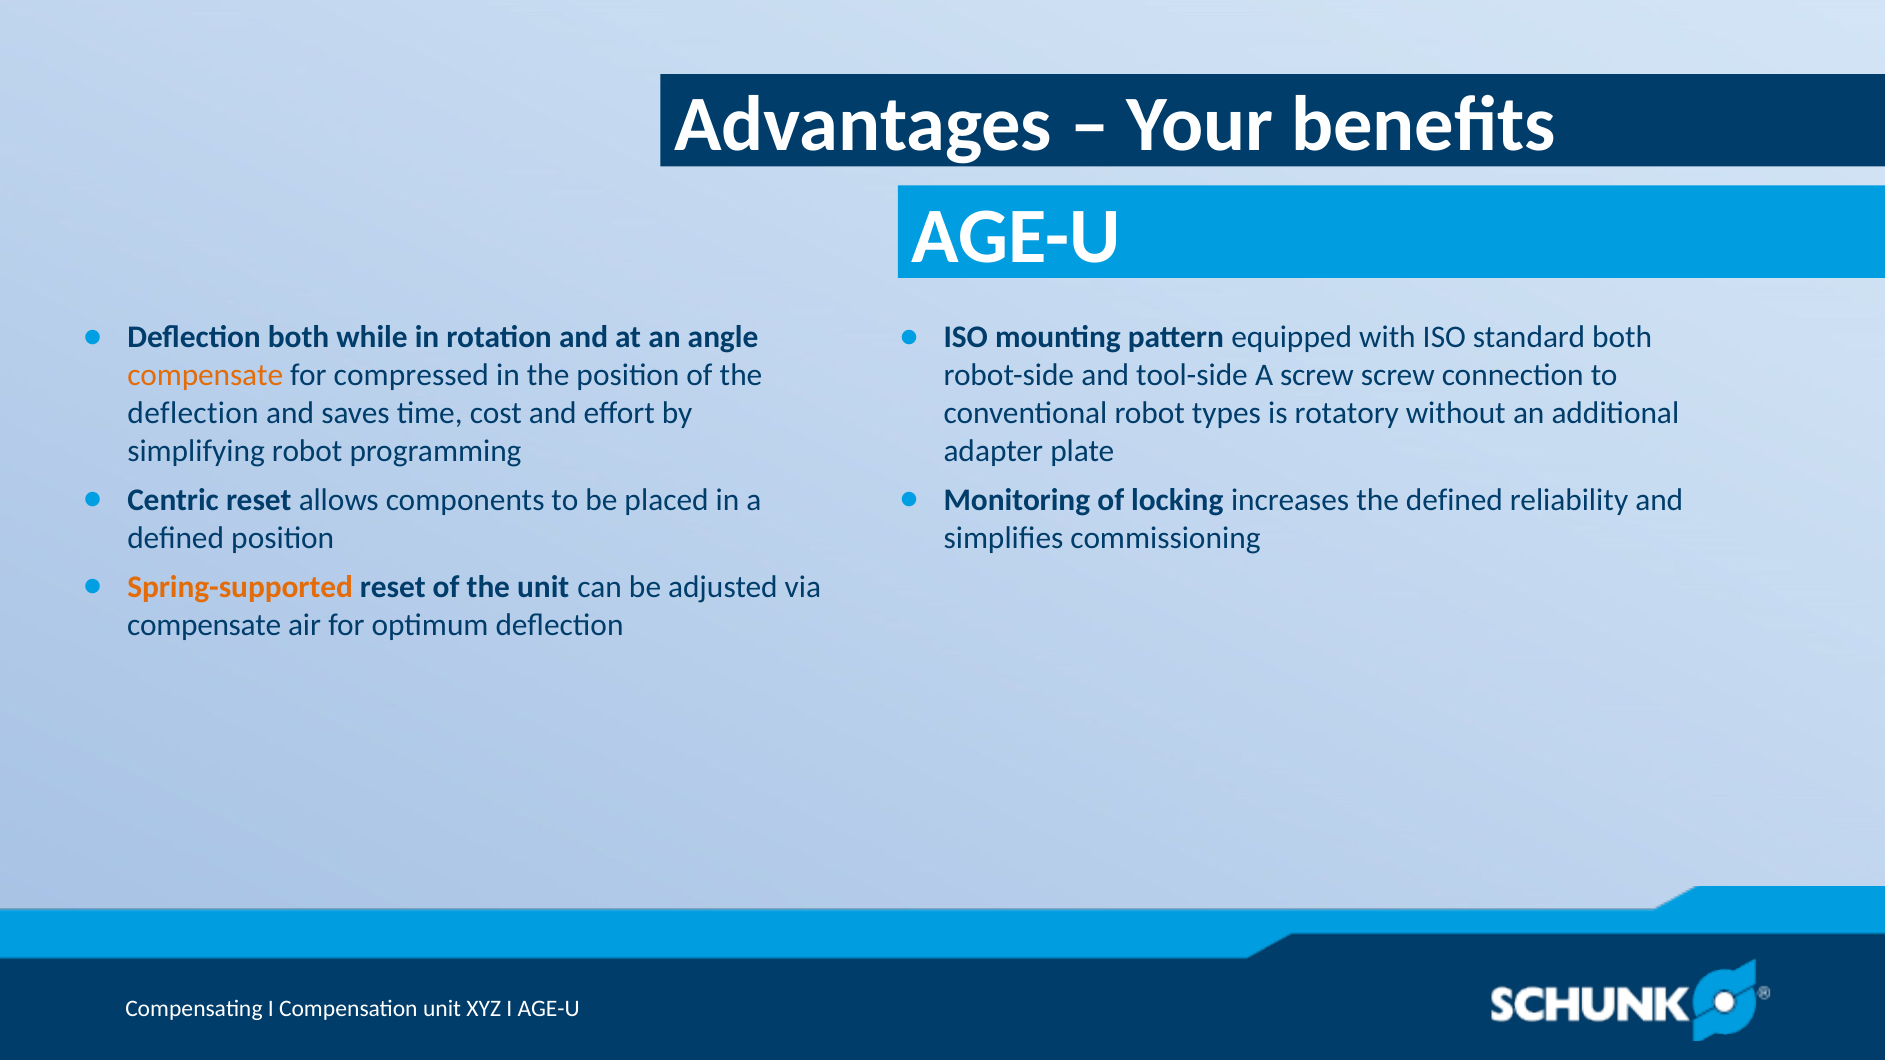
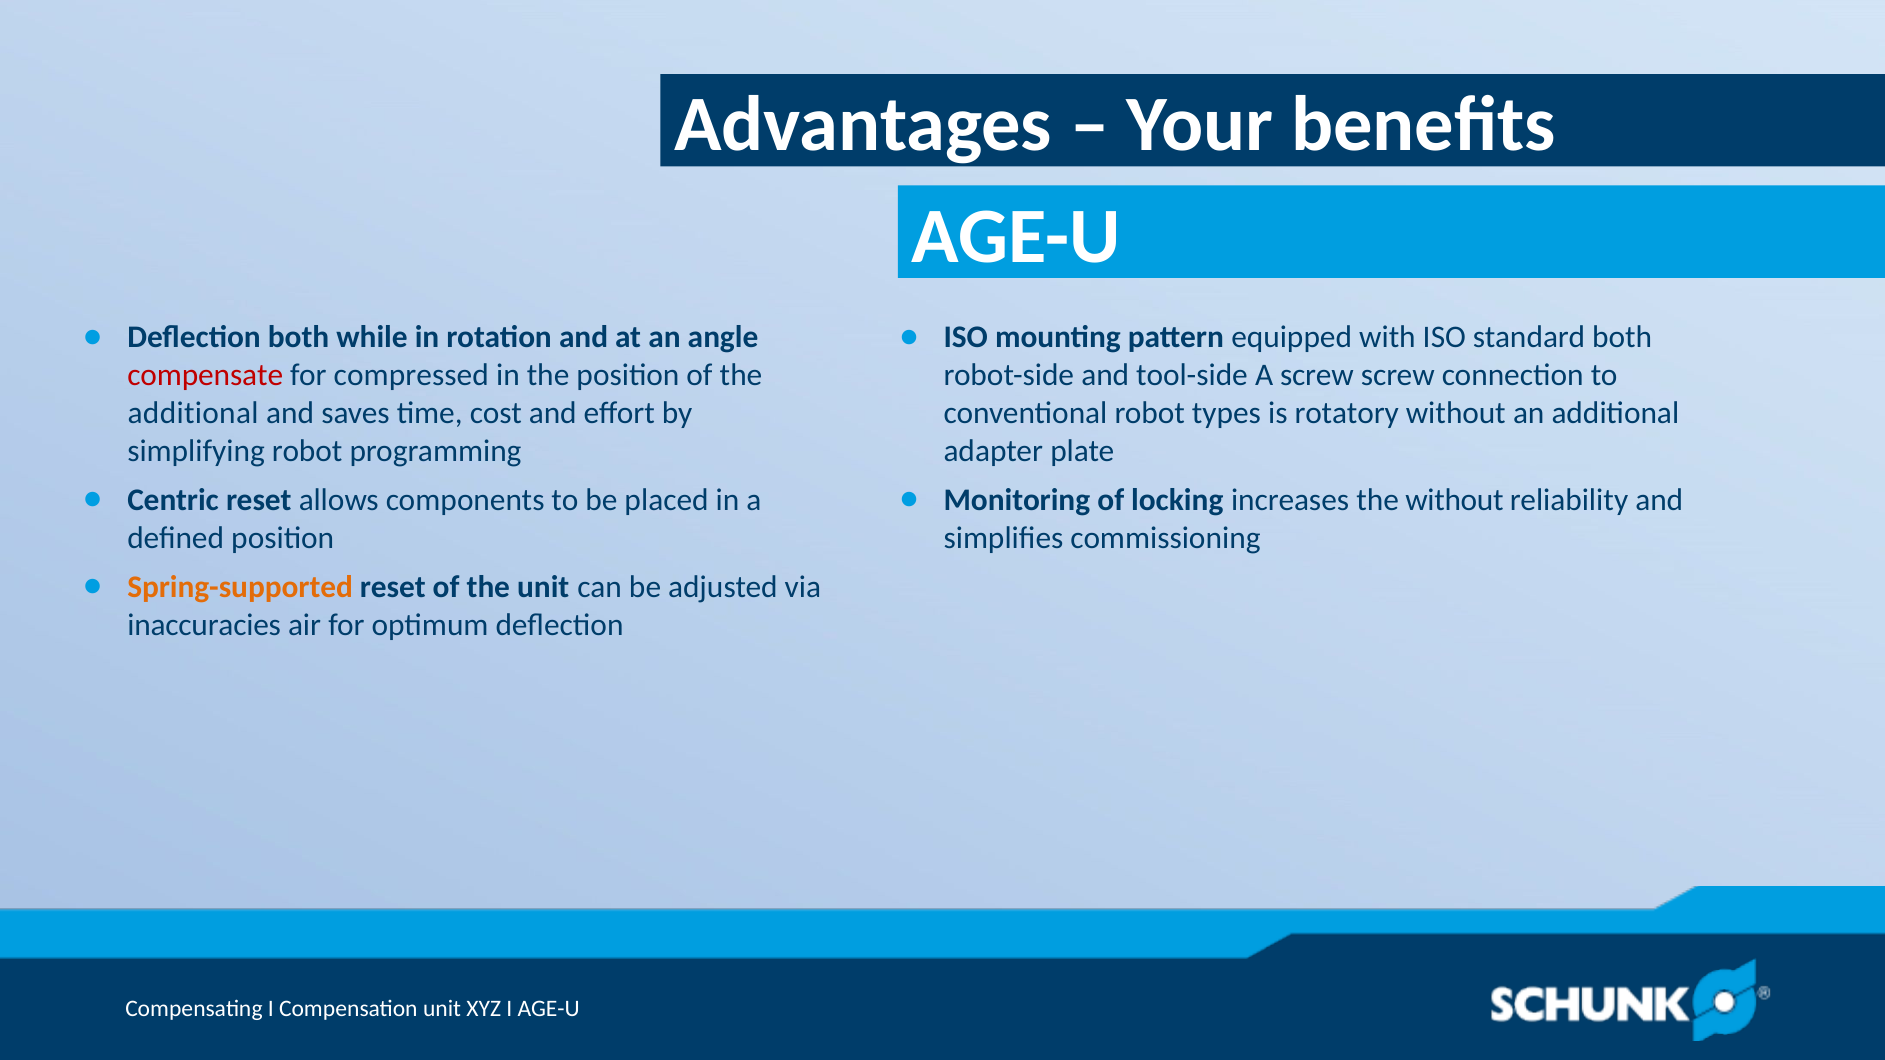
compensate colour: orange -> red (205, 375)
deflection: deflection -> additional (193, 413)
the defined: defined -> without (1454, 500)
compensate: compensate -> inaccuracies (204, 625)
